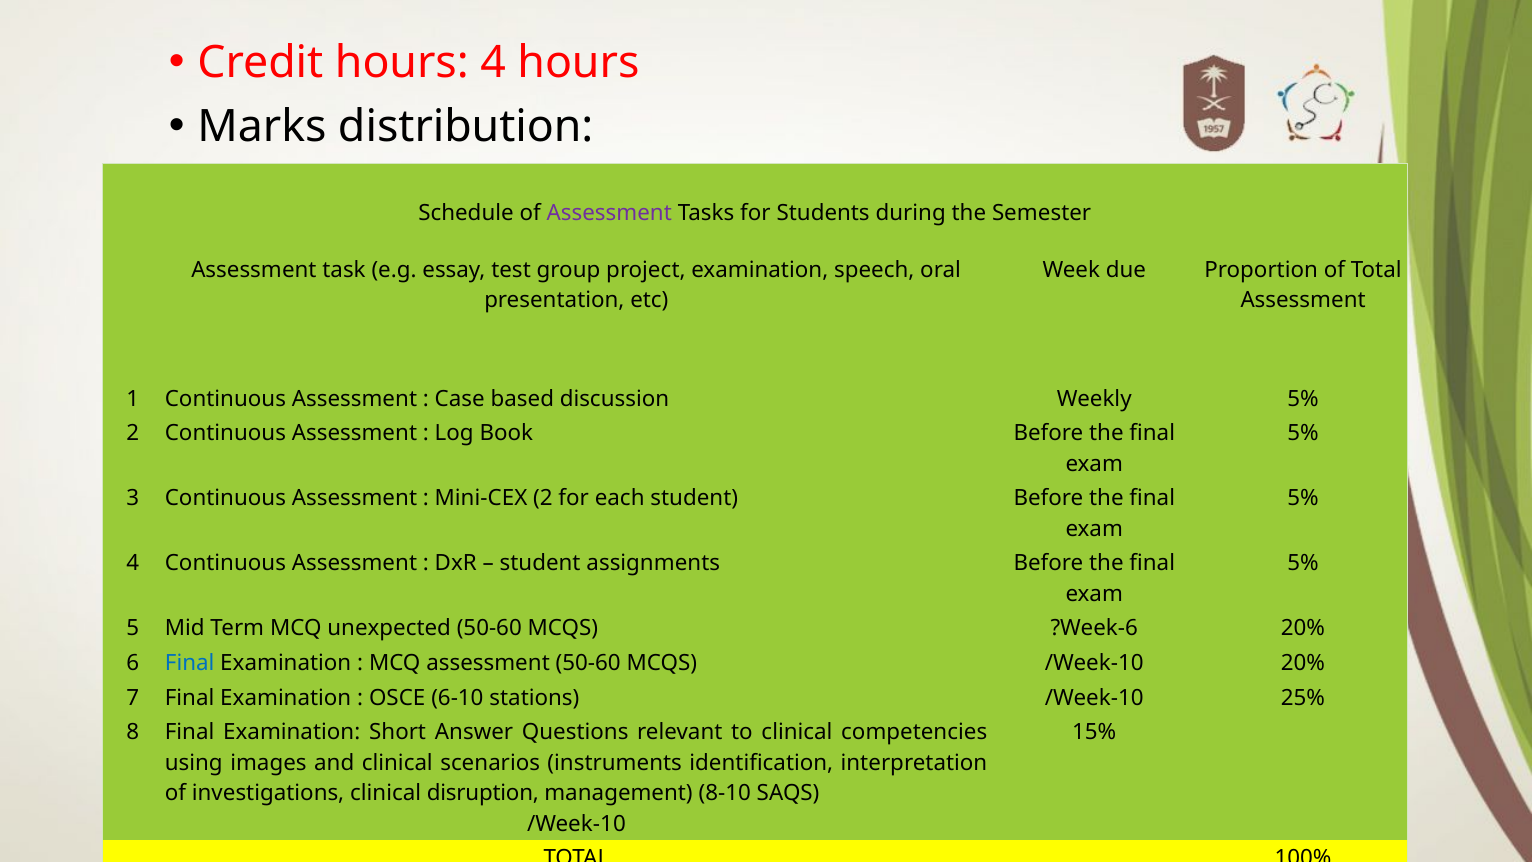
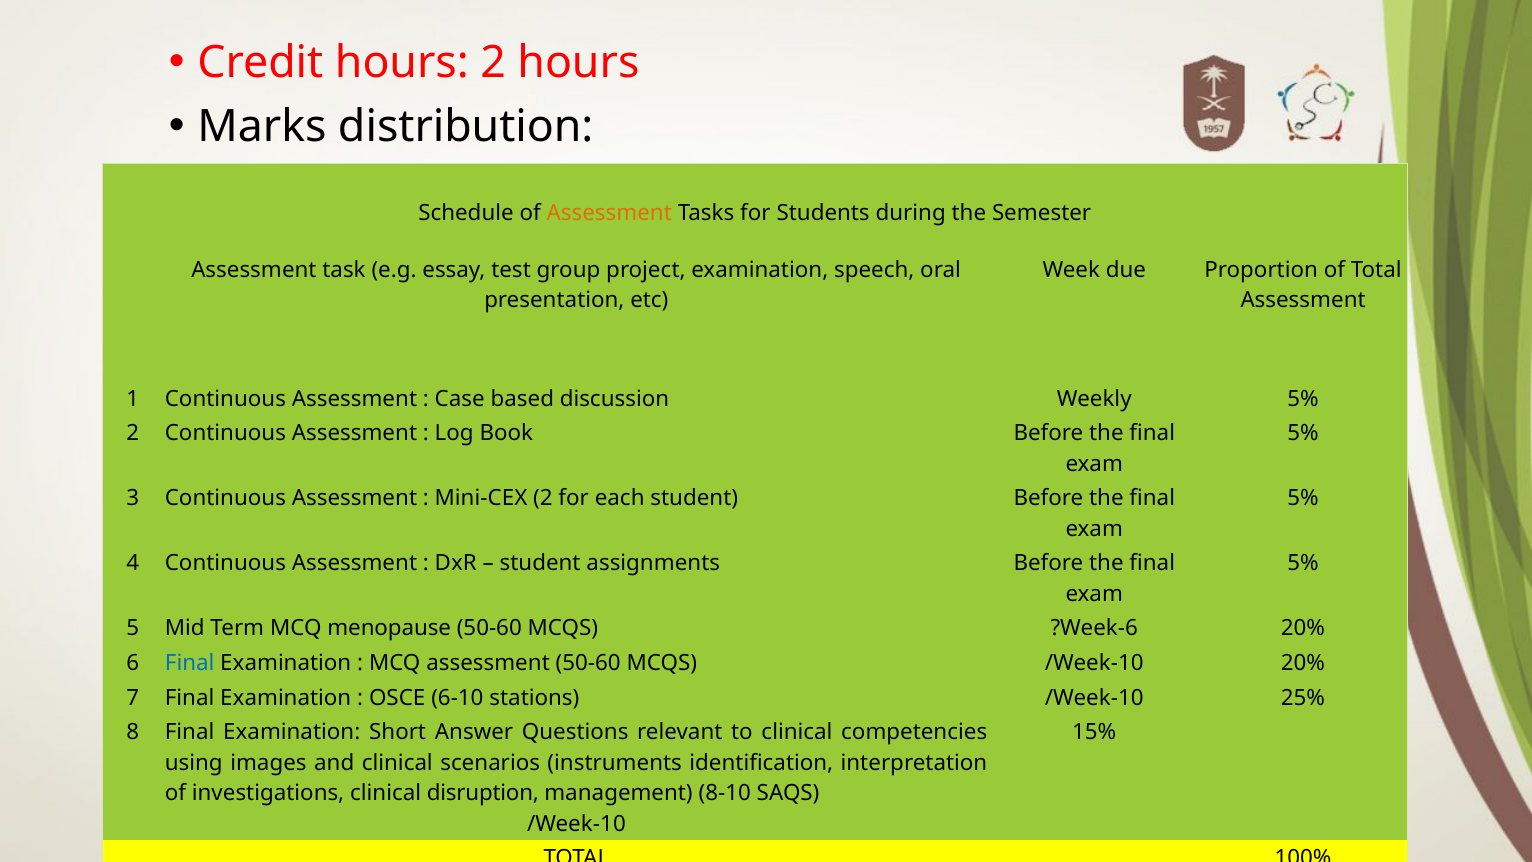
hours 4: 4 -> 2 (493, 63)
Assessment colour: purple -> orange (609, 213)
unexpected: unexpected -> menopause (389, 628)
